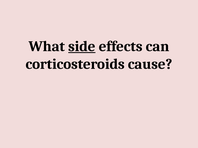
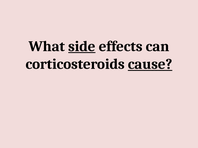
cause underline: none -> present (150, 64)
